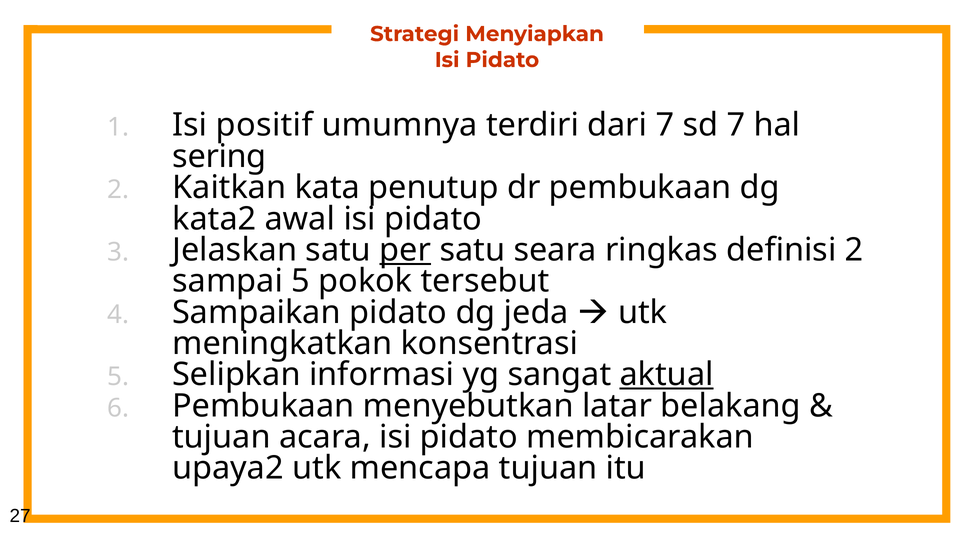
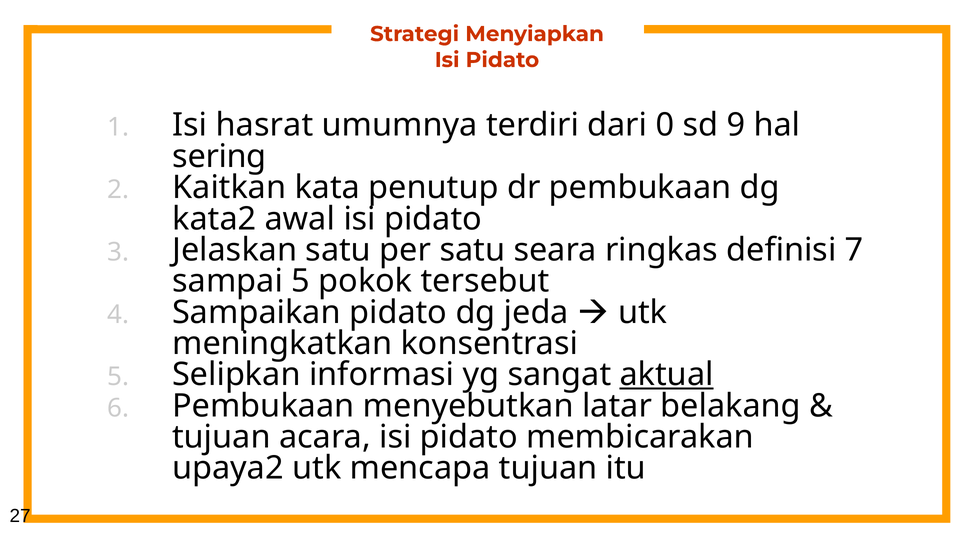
positif: positif -> hasrat (264, 125)
dari 7: 7 -> 0 (665, 125)
sd 7: 7 -> 9 (736, 125)
per underline: present -> none (405, 250)
definisi 2: 2 -> 7 (854, 250)
